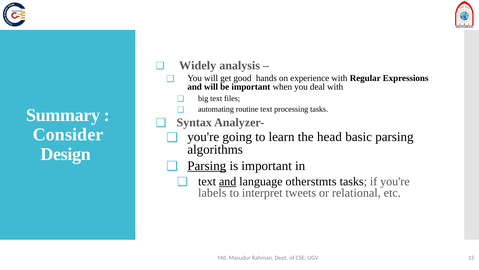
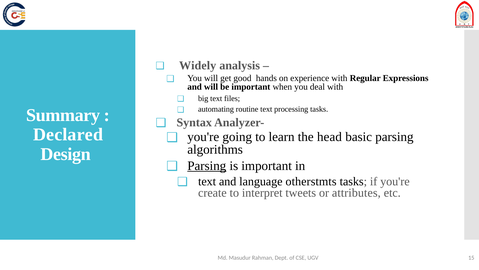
Consider: Consider -> Declared (68, 134)
and underline: present -> none (228, 181)
labels: labels -> create (212, 193)
relational: relational -> attributes (356, 193)
